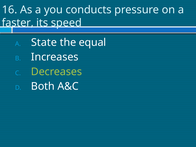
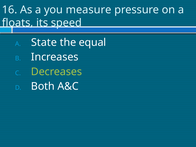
conducts: conducts -> measure (89, 10)
faster: faster -> floats (18, 23)
